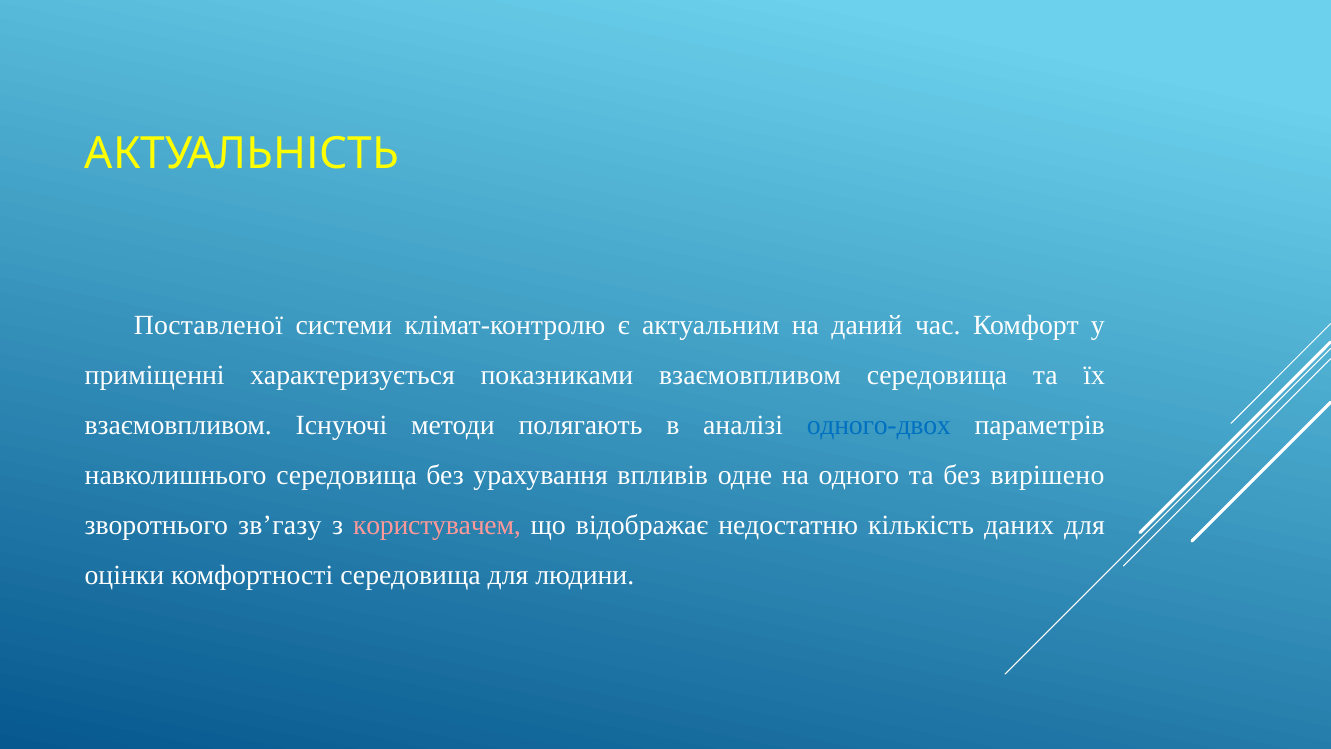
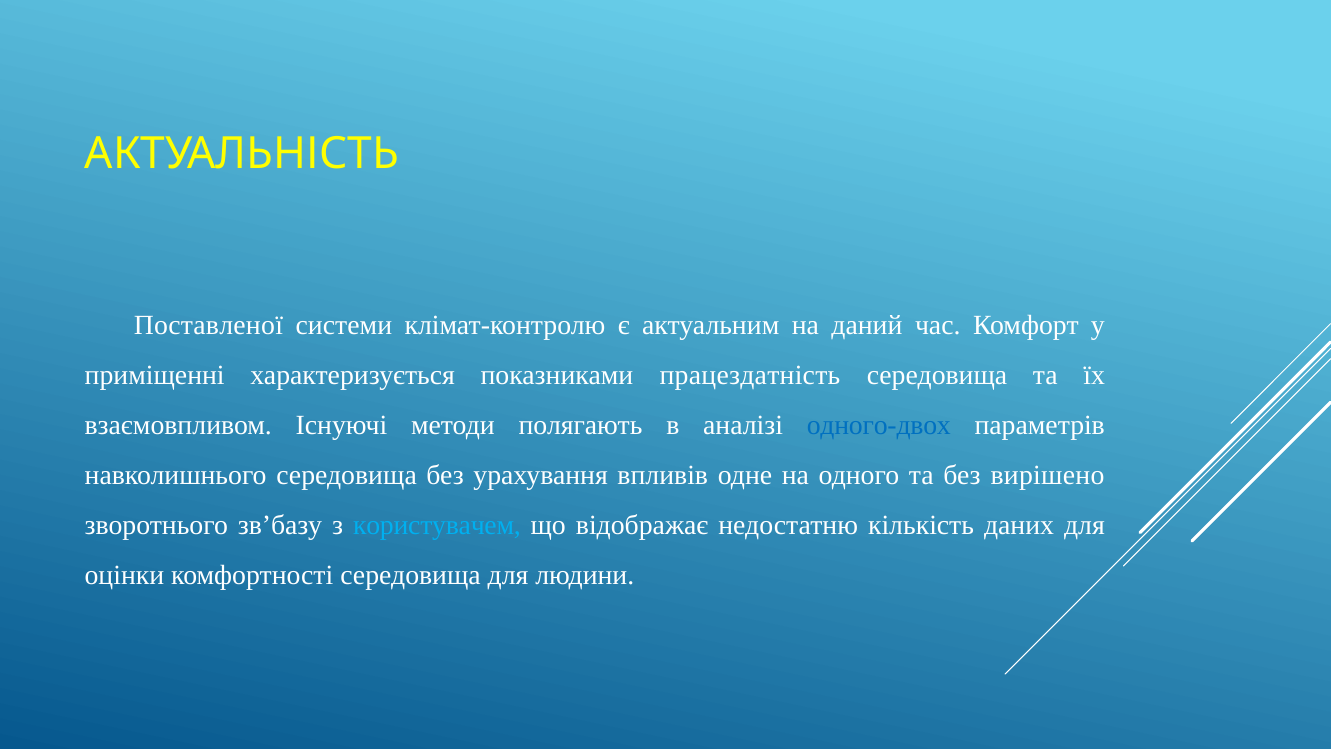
показниками взаємовпливом: взаємовпливом -> працездатність (750, 375)
зв’газу: зв’газу -> зв’базу (280, 525)
користувачем colour: pink -> light blue (437, 525)
